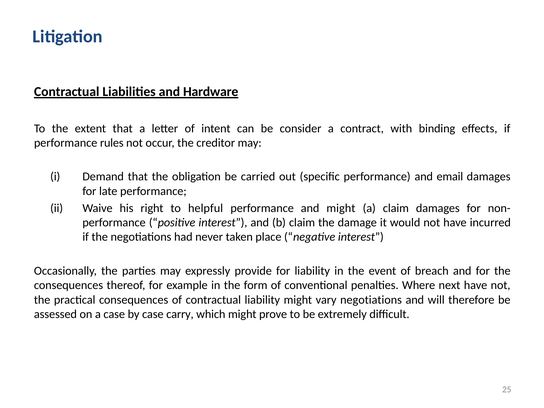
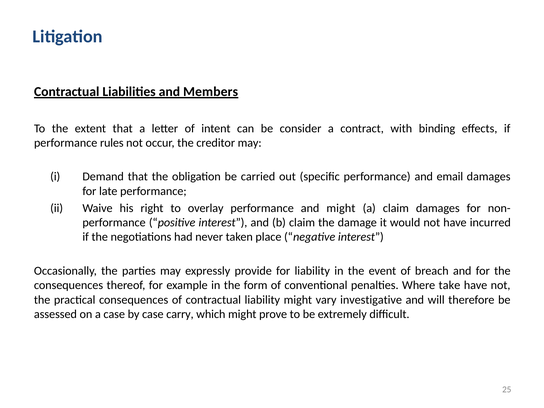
Hardware: Hardware -> Members (211, 92)
helpful: helpful -> overlay (206, 208)
next: next -> take (449, 285)
vary negotiations: negotiations -> investigative (371, 300)
